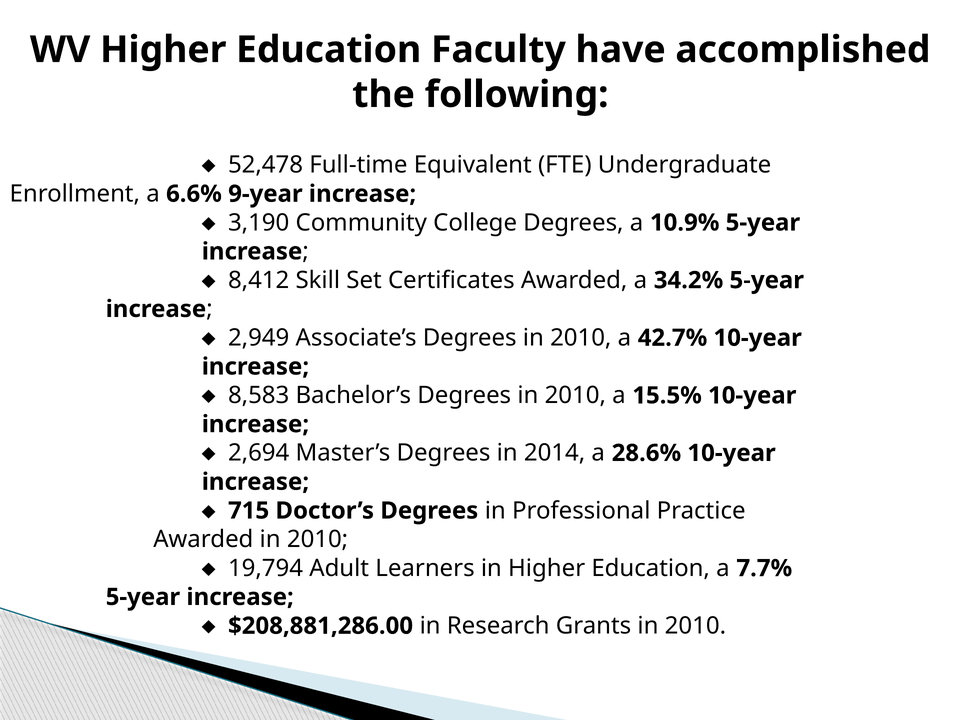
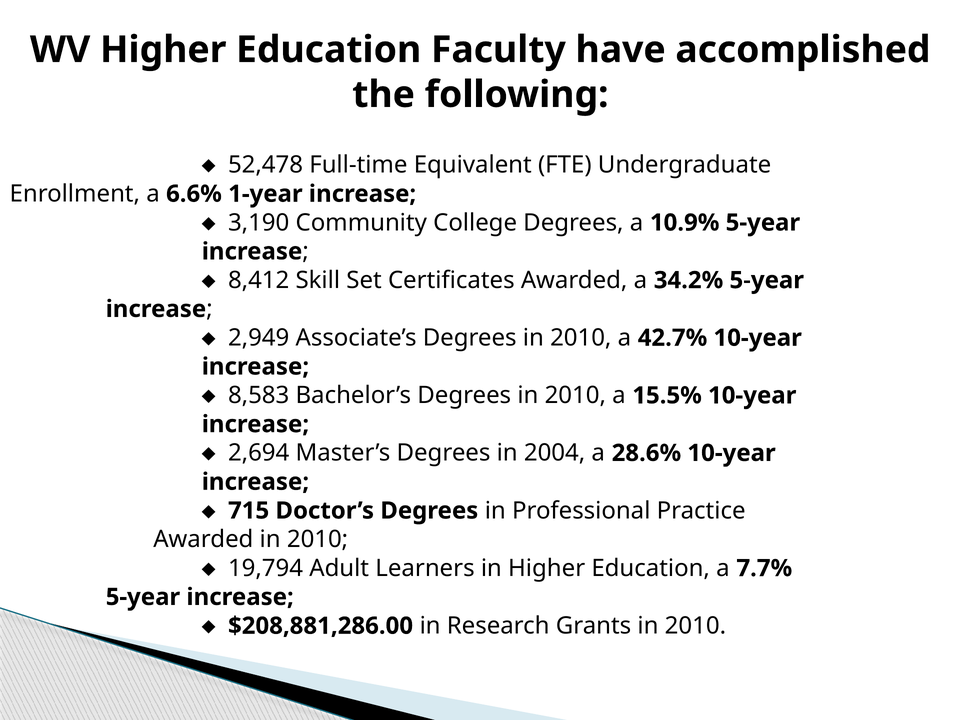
9-year: 9-year -> 1-year (265, 194)
2014: 2014 -> 2004 (555, 454)
